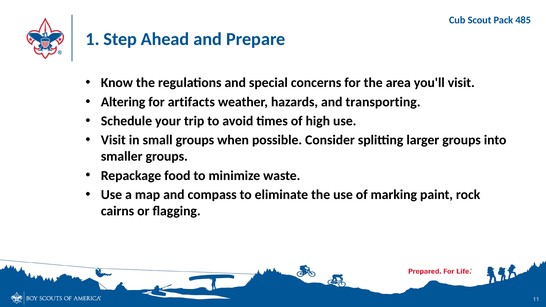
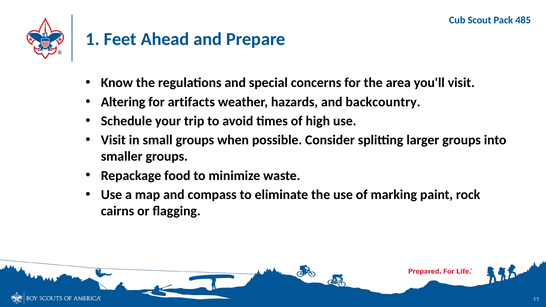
Step: Step -> Feet (120, 39)
transporting: transporting -> backcountry (383, 102)
